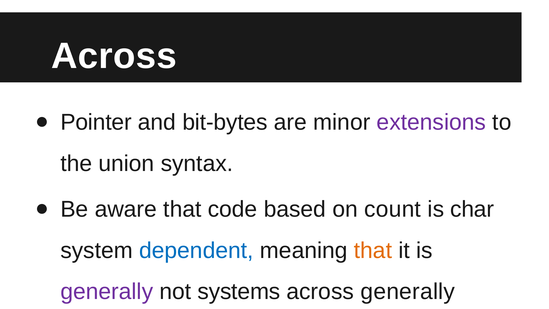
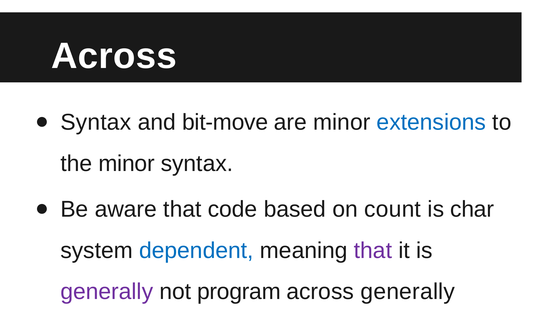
Pointer: Pointer -> Syntax (96, 122)
bit-bytes: bit-bytes -> bit-move (225, 122)
extensions colour: purple -> blue (431, 122)
the union: union -> minor (127, 163)
that colour: orange -> purple (373, 250)
not systems: systems -> program (239, 292)
